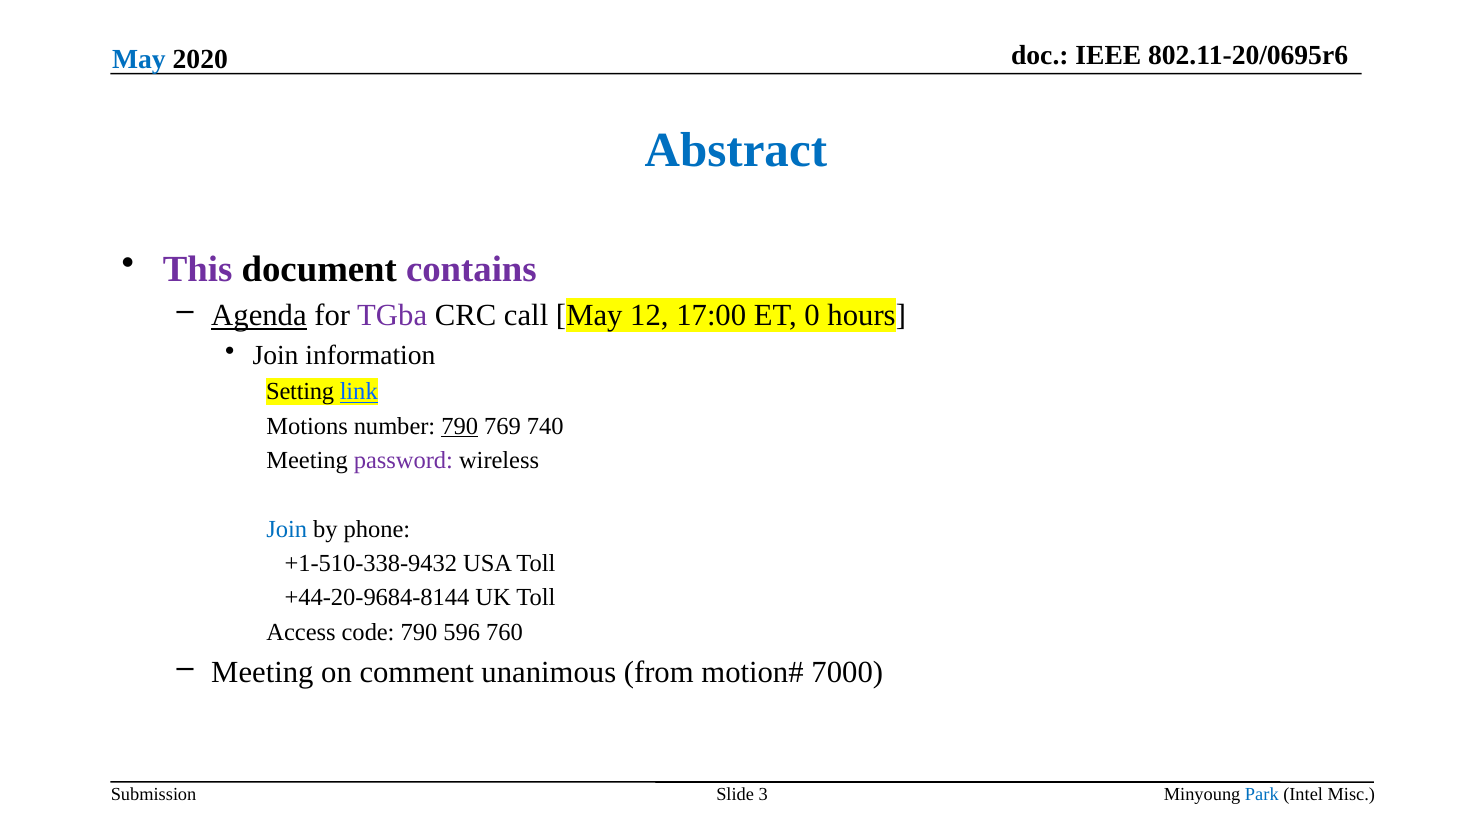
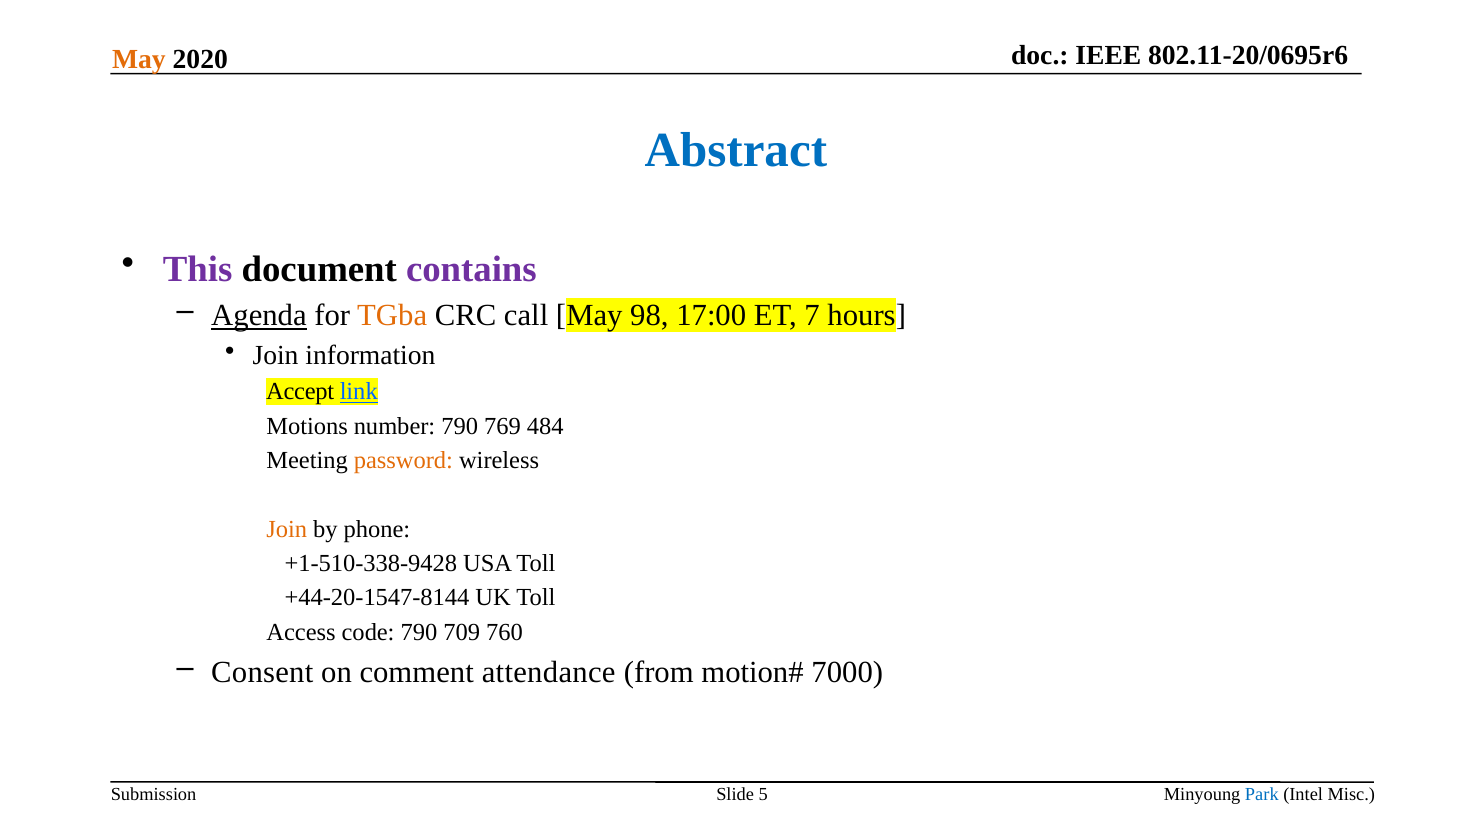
May colour: blue -> orange (139, 59)
TGba colour: purple -> orange (392, 316)
12: 12 -> 98 (649, 316)
0: 0 -> 7 (812, 316)
Setting: Setting -> Accept (300, 392)
790 underline: present -> none (460, 426)
740: 740 -> 484 (545, 426)
password colour: purple -> orange (403, 460)
Join colour: blue -> orange (287, 529)
+1-510-338-9432: +1-510-338-9432 -> +1-510-338-9428 (371, 564)
+44-20-9684-8144: +44-20-9684-8144 -> +44-20-1547-8144 (377, 598)
596: 596 -> 709 (462, 632)
Meeting: Meeting -> Consent (262, 672)
unanimous: unanimous -> attendance (549, 672)
3: 3 -> 5 (763, 794)
